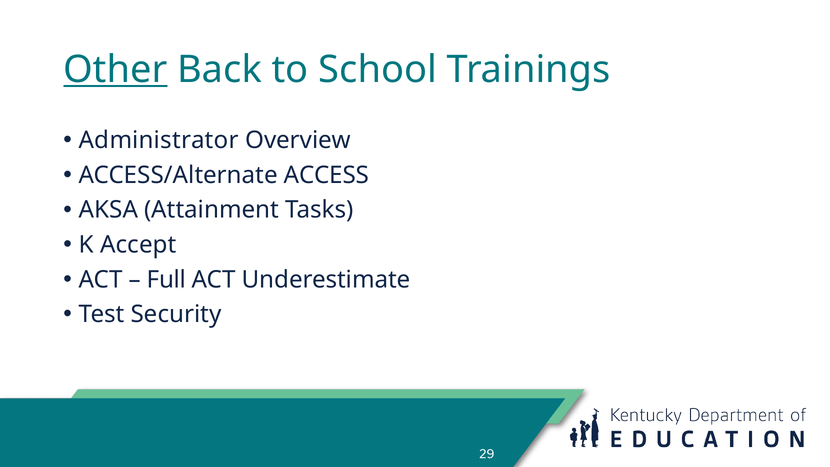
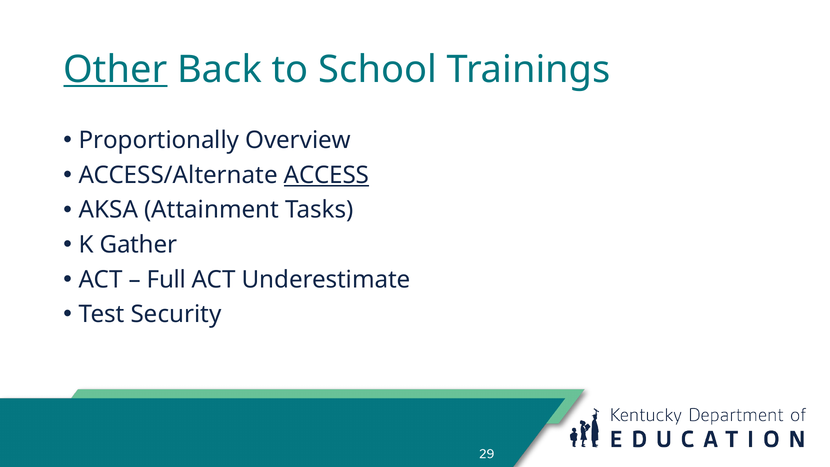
Administrator: Administrator -> Proportionally (159, 140)
ACCESS underline: none -> present (327, 175)
Accept: Accept -> Gather (138, 245)
